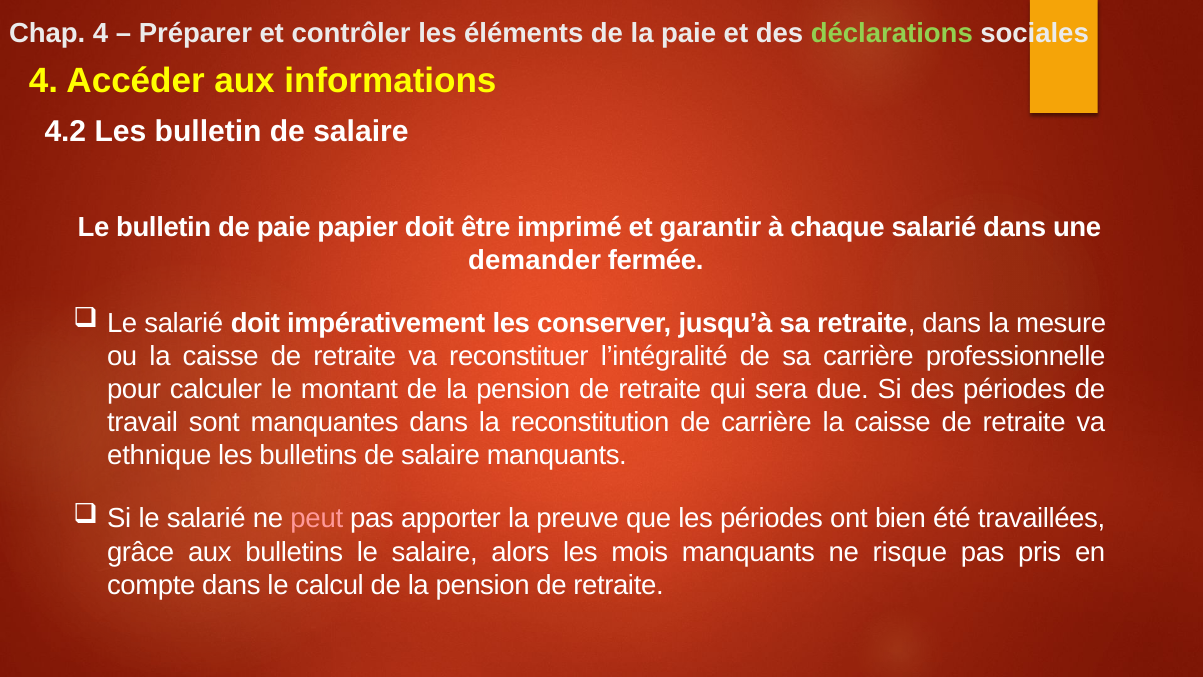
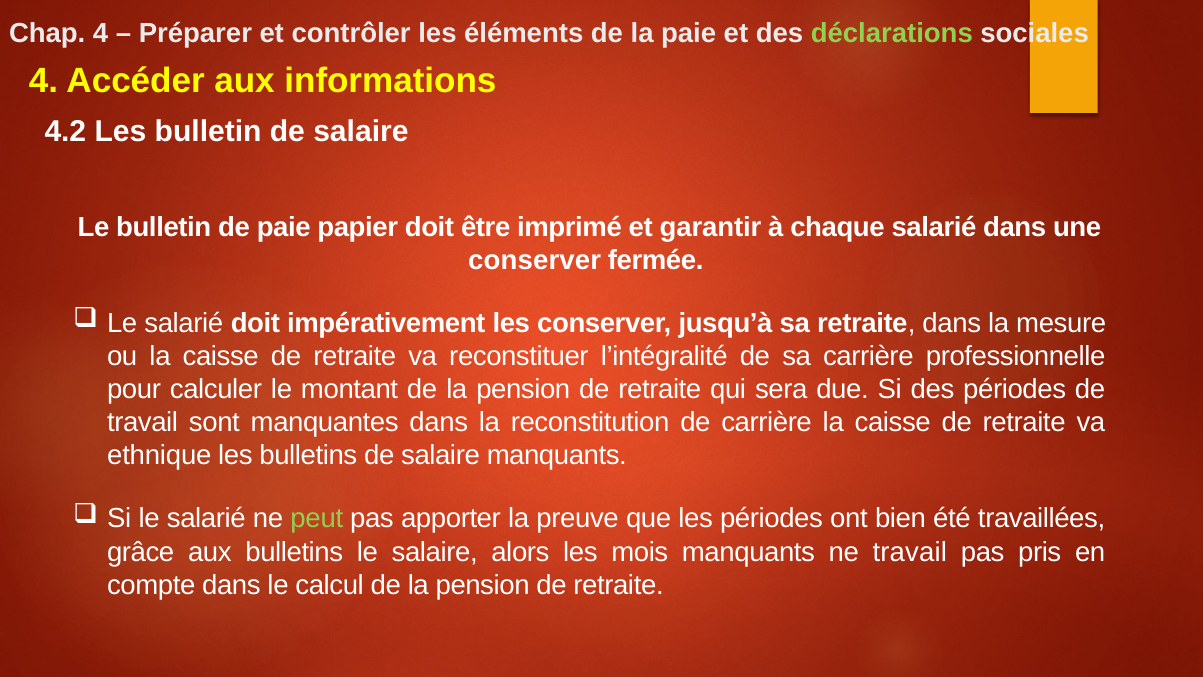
demander: demander -> conserver (535, 260)
peut colour: pink -> light green (317, 519)
ne risque: risque -> travail (910, 552)
